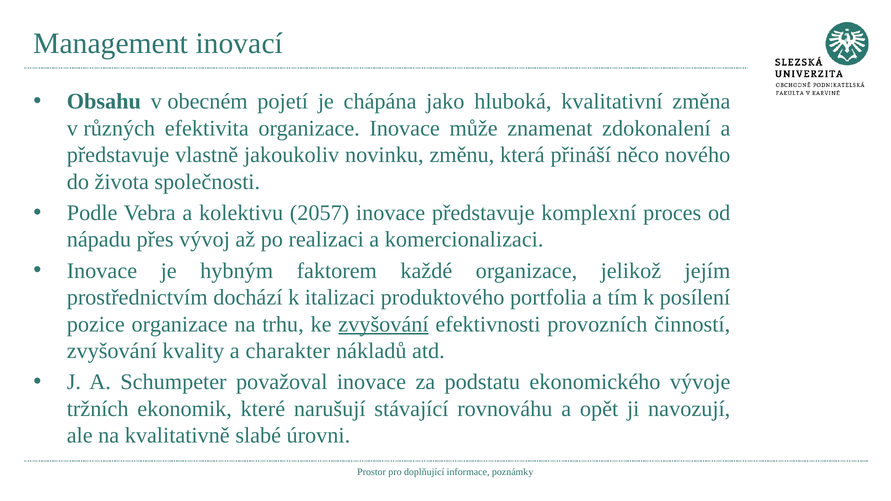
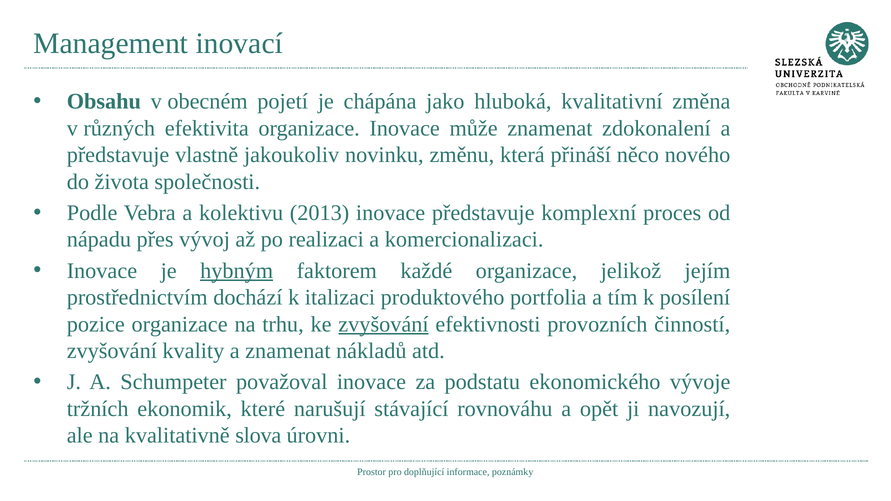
2057: 2057 -> 2013 (320, 213)
hybným underline: none -> present (237, 271)
a charakter: charakter -> znamenat (288, 351)
slabé: slabé -> slova (258, 436)
